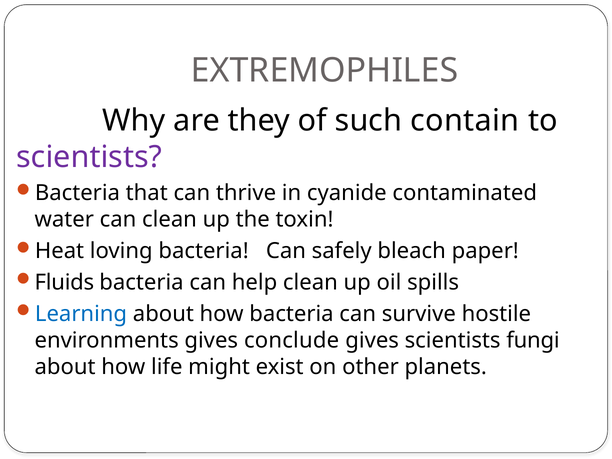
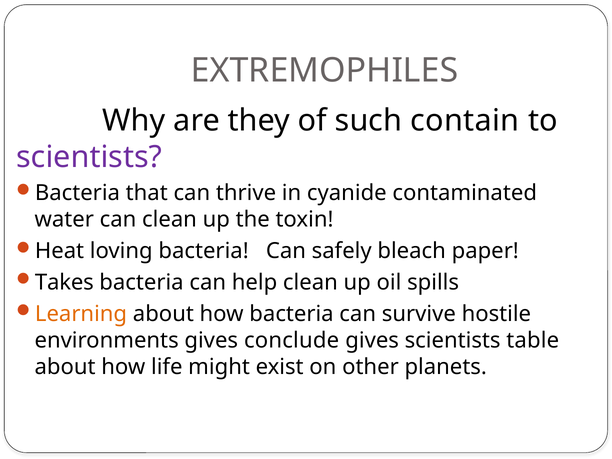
Fluids: Fluids -> Takes (64, 282)
Learning colour: blue -> orange (81, 314)
fungi: fungi -> table (533, 340)
